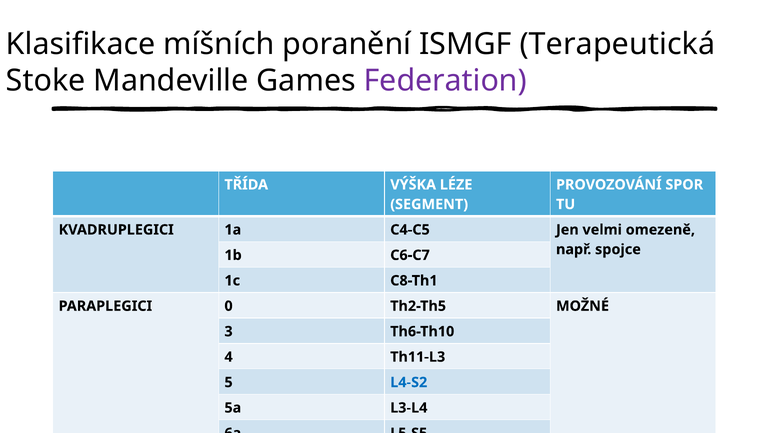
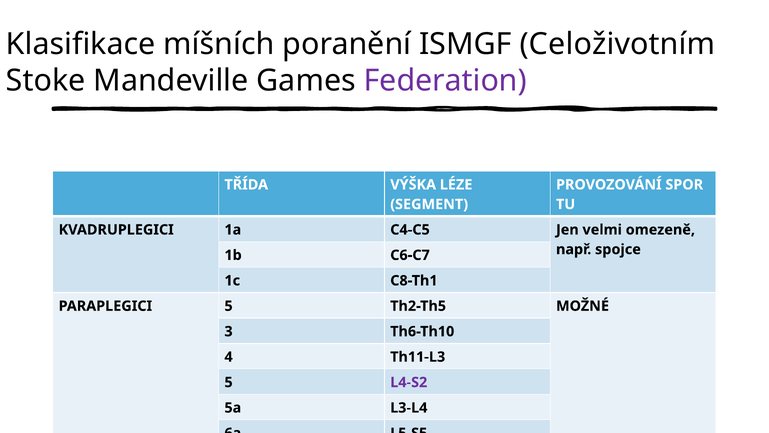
Terapeutická: Terapeutická -> Celoživotním (618, 44)
PARAPLEGICI 0: 0 -> 5 (229, 306)
L4-S2 colour: blue -> purple (409, 382)
